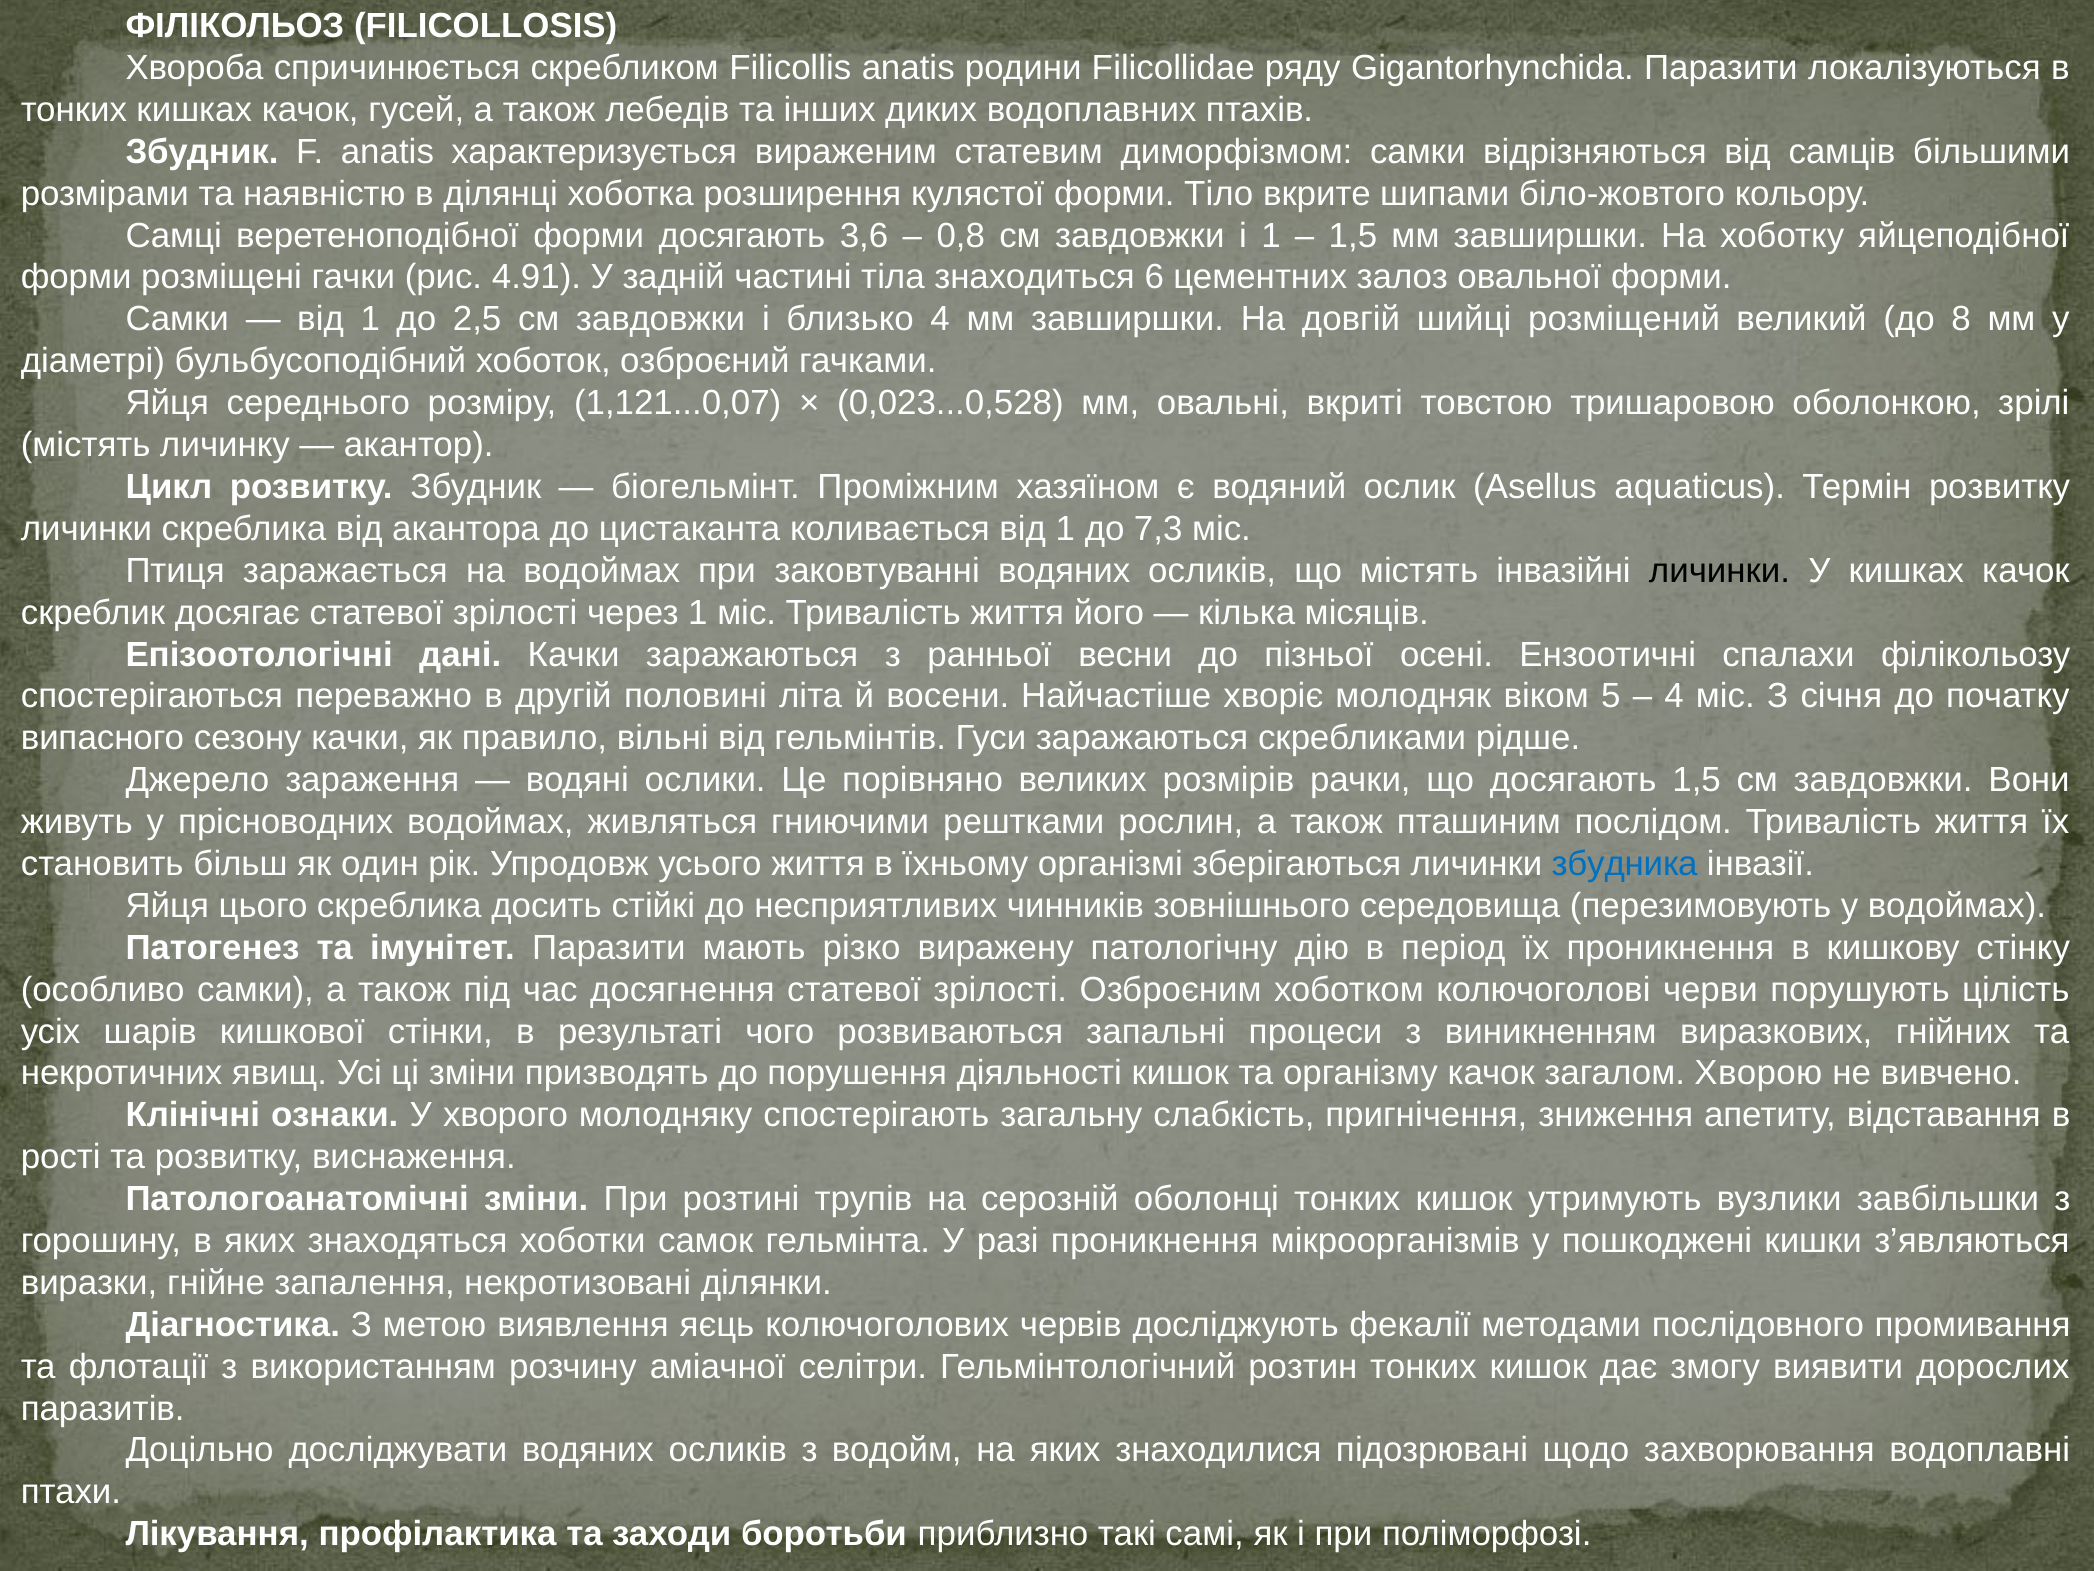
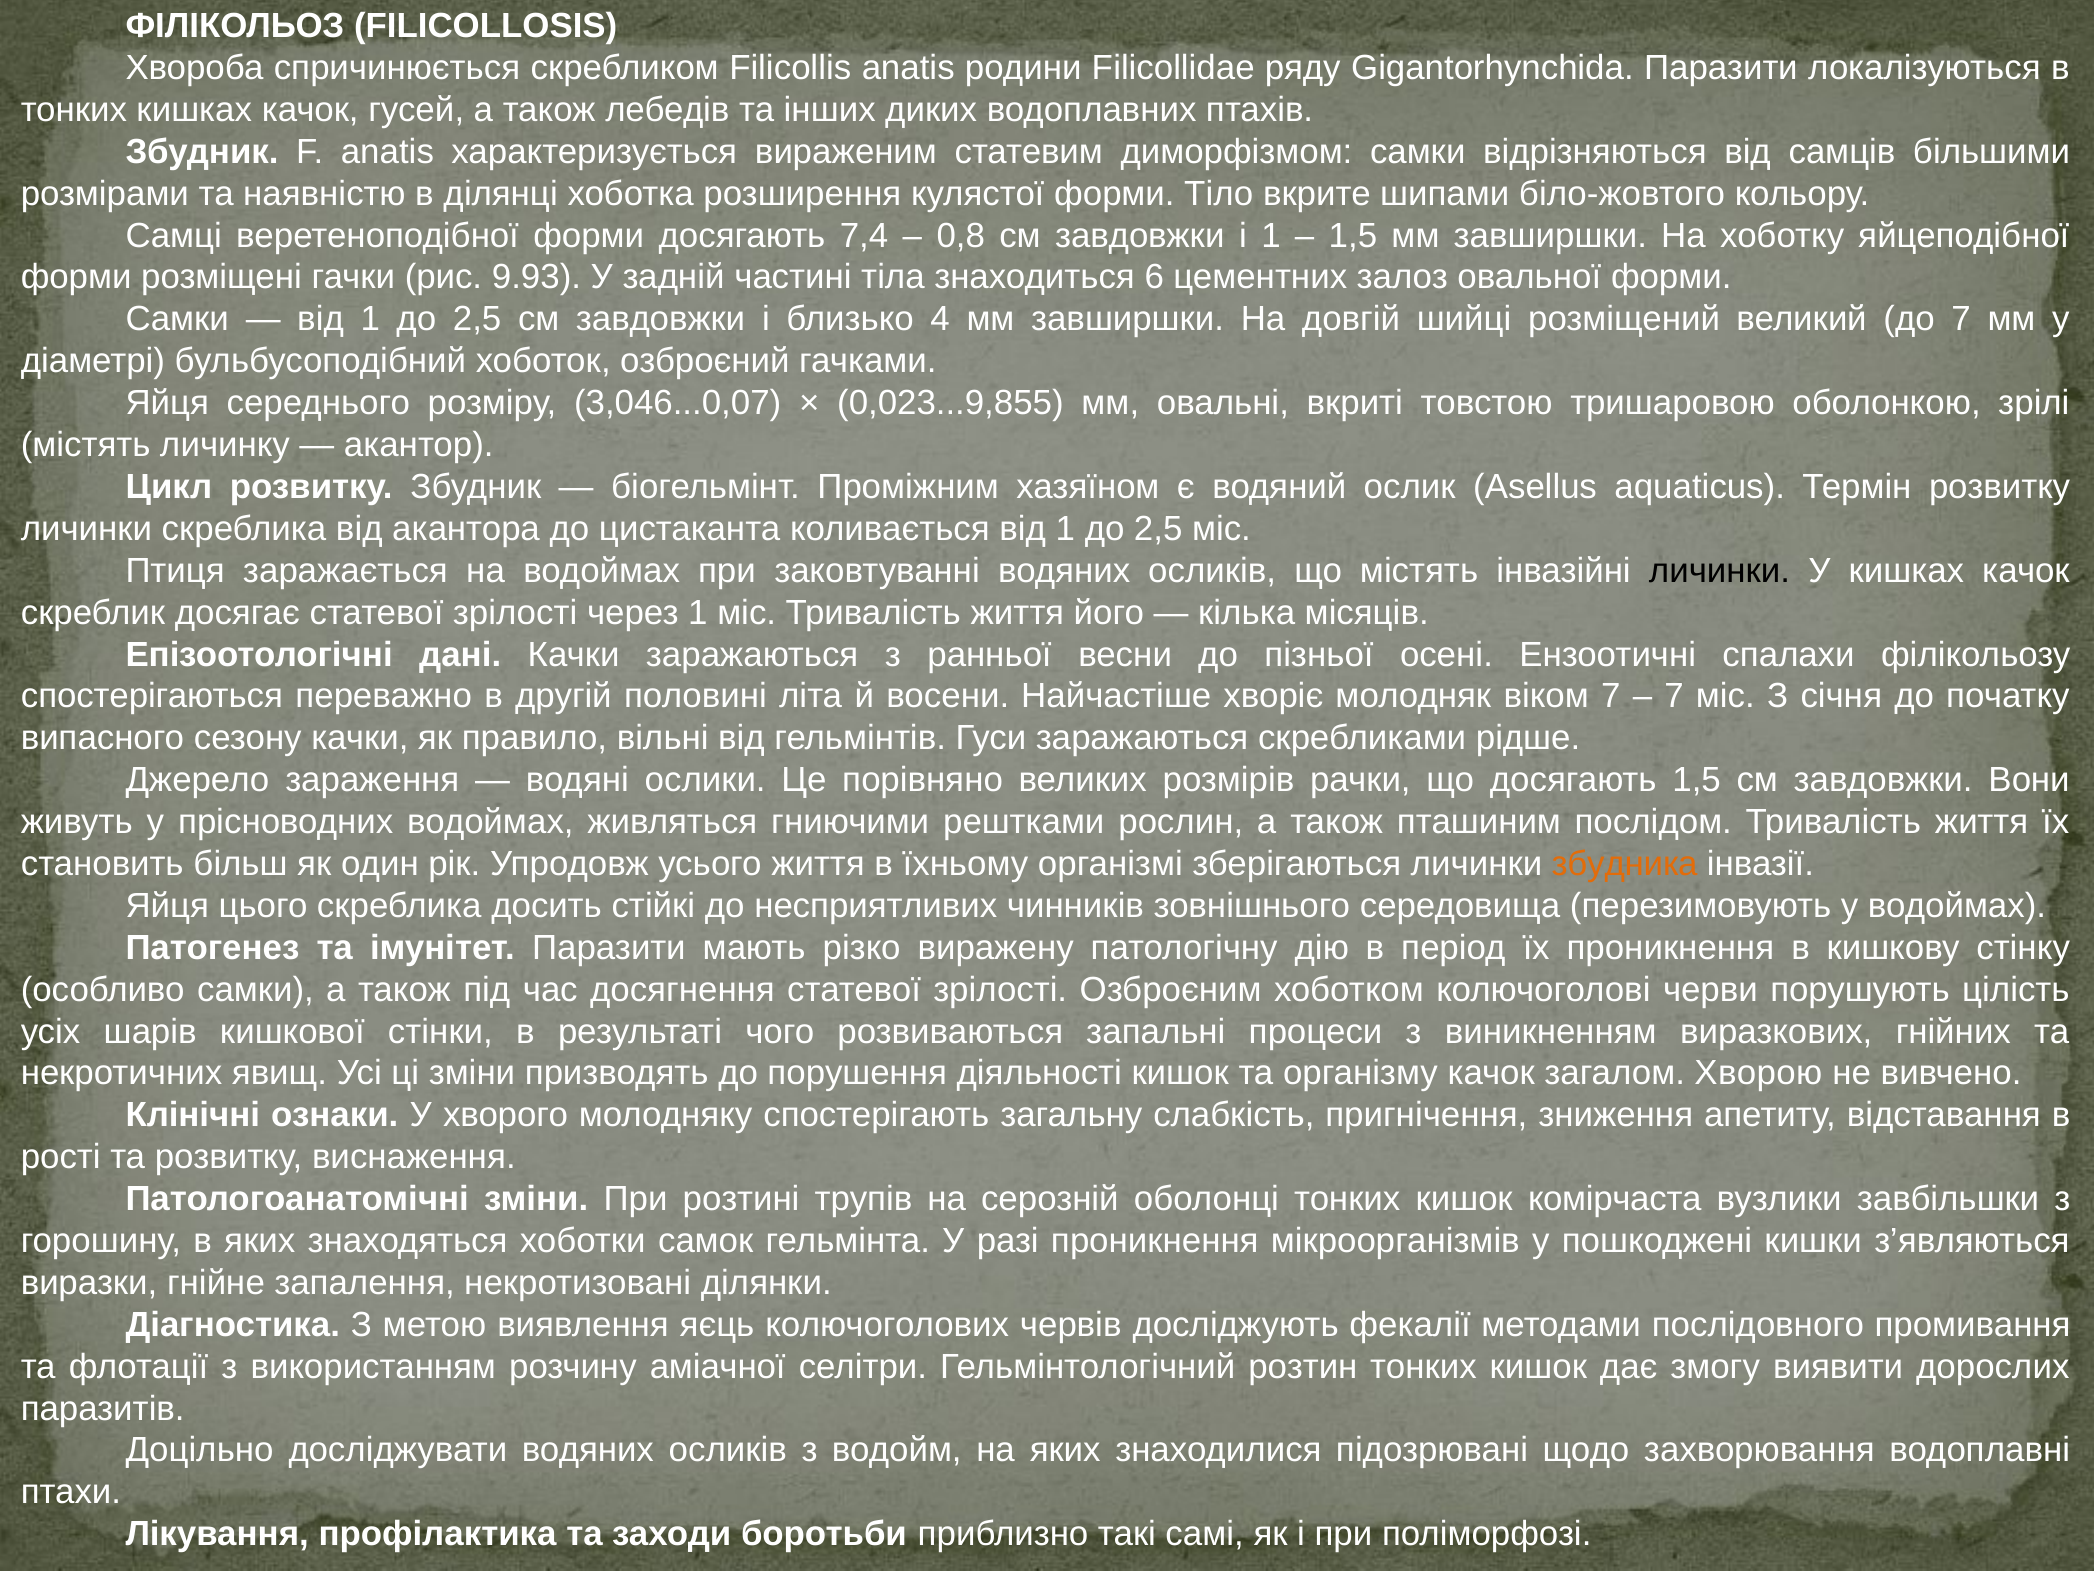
3,6: 3,6 -> 7,4 (864, 235)
4.91: 4.91 -> 9.93 (536, 277)
до 8: 8 -> 7 (1961, 319)
1,121...0,07: 1,121...0,07 -> 3,046...0,07 (678, 403)
0,023...0,528: 0,023...0,528 -> 0,023...9,855 (950, 403)
7,3: 7,3 -> 2,5 (1158, 529)
віком 5: 5 -> 7 (1611, 696)
4: 4 -> 7 (1674, 696)
збудника colour: blue -> orange (1625, 864)
утримують: утримують -> комірчаста (1615, 1199)
